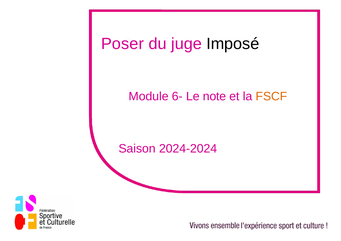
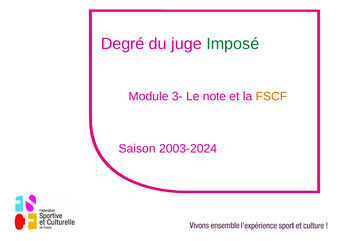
Poser: Poser -> Degré (123, 44)
Imposé colour: black -> green (233, 44)
6-: 6- -> 3- (177, 96)
2024-2024: 2024-2024 -> 2003-2024 (188, 149)
